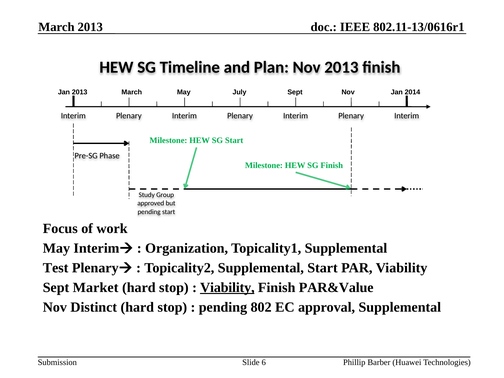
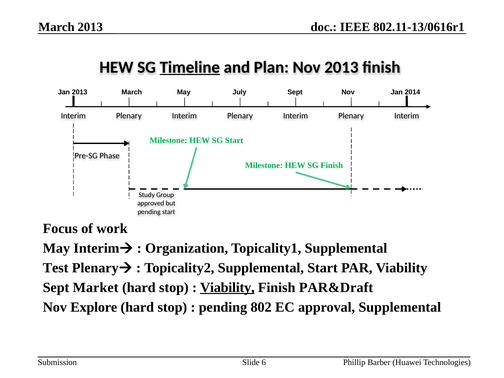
Timeline underline: none -> present (190, 67)
PAR&Value: PAR&Value -> PAR&Draft (336, 288)
Distinct: Distinct -> Explore (94, 307)
